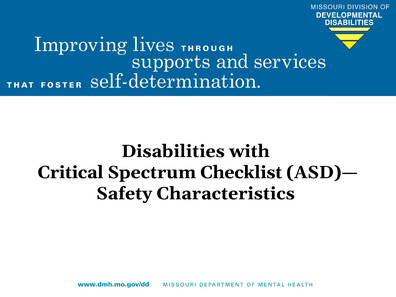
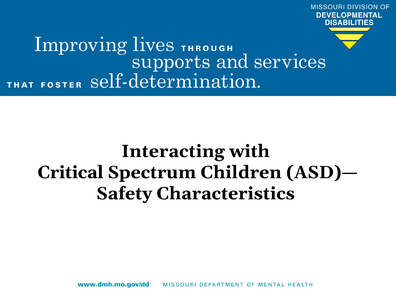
Disabilities: Disabilities -> Interacting (173, 151)
Checklist: Checklist -> Children (241, 172)
